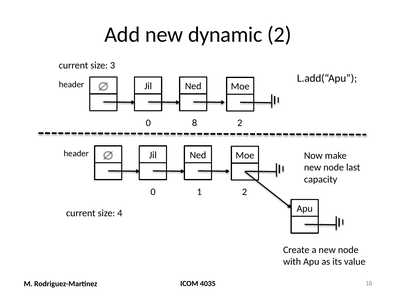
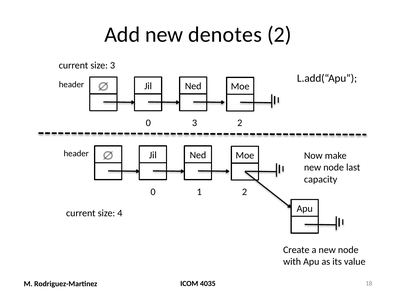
dynamic: dynamic -> denotes (225, 35)
0 8: 8 -> 3 (195, 123)
